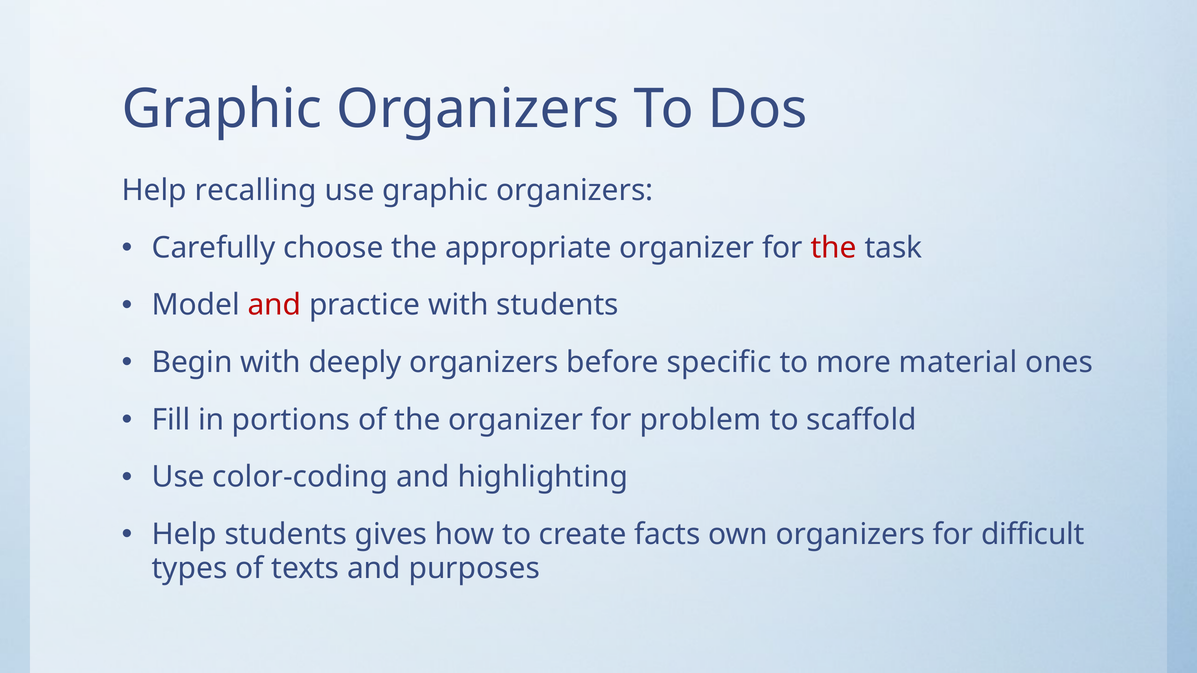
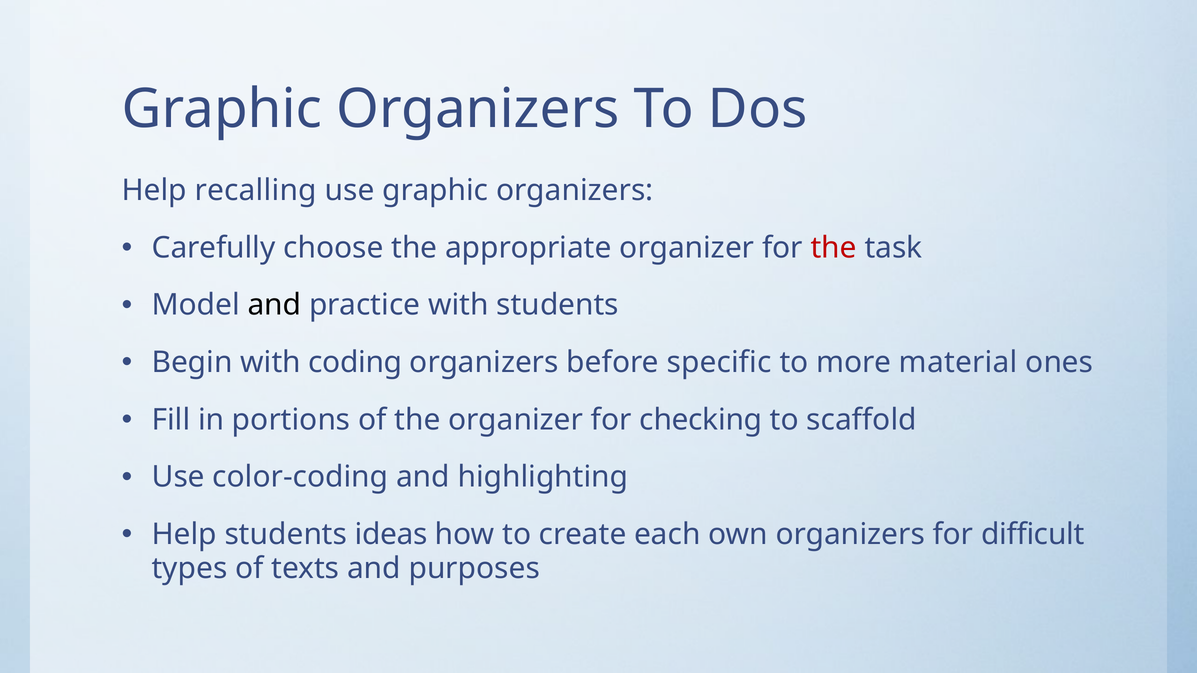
and colour: red -> black (274, 305)
deeply: deeply -> coding (355, 363)
problem: problem -> checking (701, 420)
gives: gives -> ideas (391, 535)
facts: facts -> each (667, 535)
